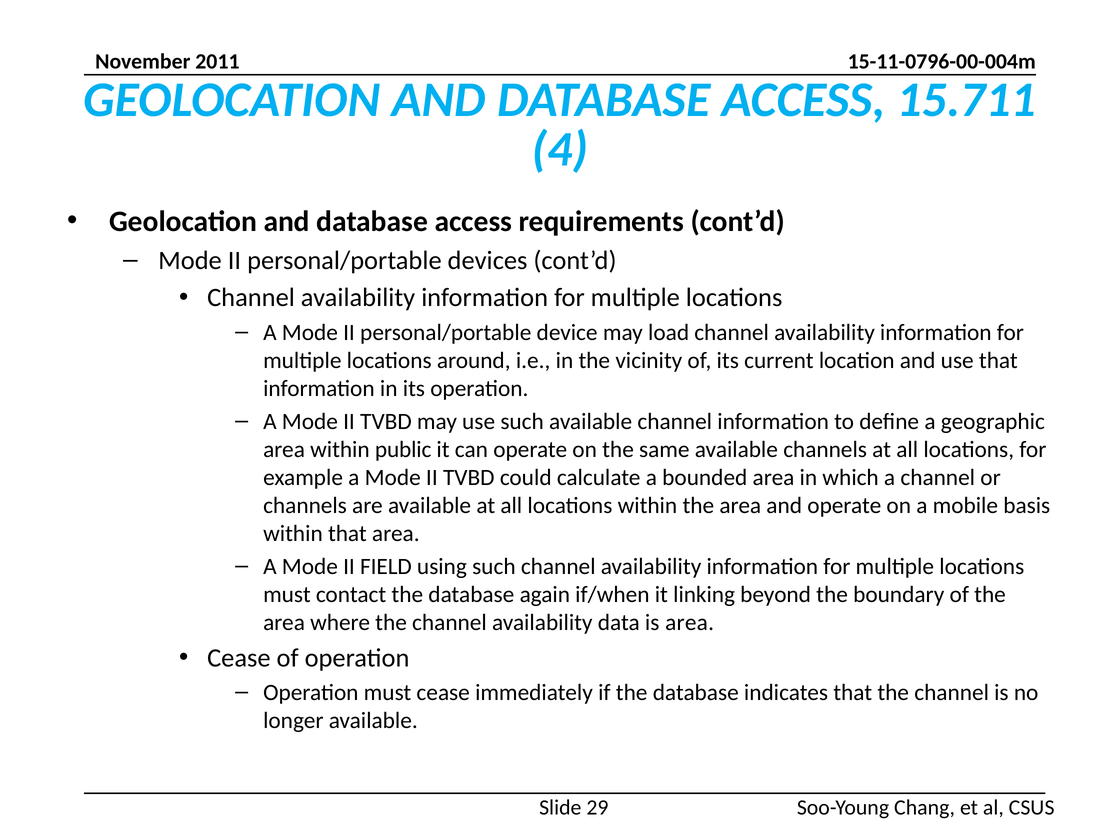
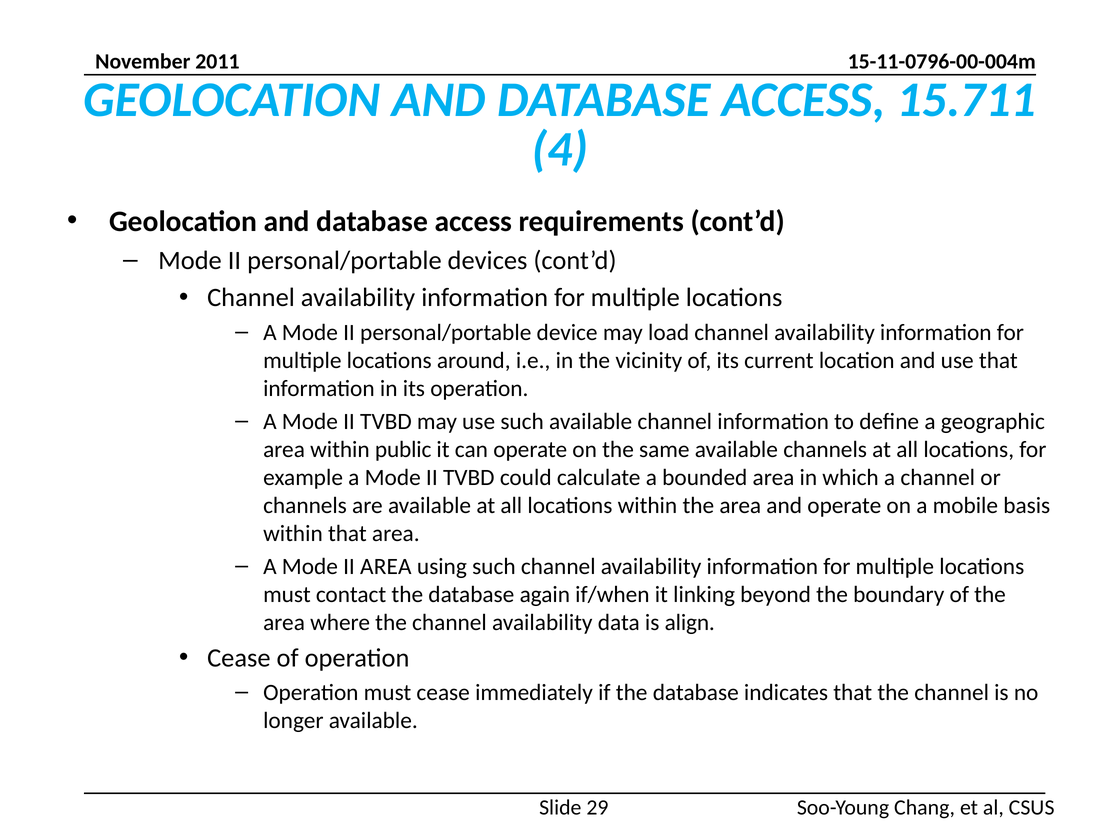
II FIELD: FIELD -> AREA (386, 566)
is area: area -> align (690, 622)
